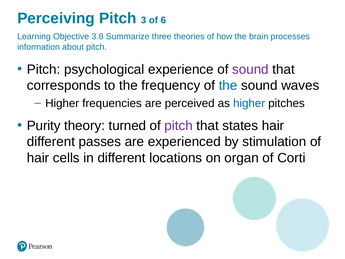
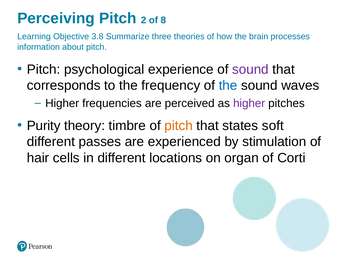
3: 3 -> 2 (144, 20)
6: 6 -> 8 (163, 20)
higher colour: blue -> purple (249, 103)
turned: turned -> timbre (127, 125)
pitch colour: purple -> orange (179, 125)
states hair: hair -> soft (273, 125)
